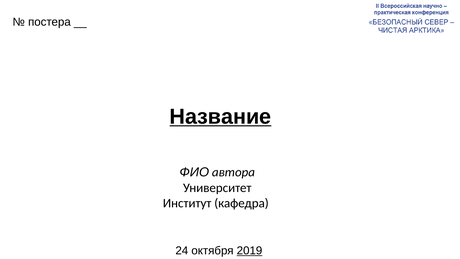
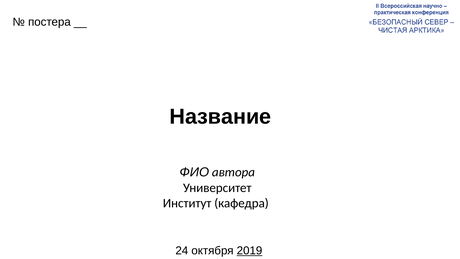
Название underline: present -> none (220, 116)
